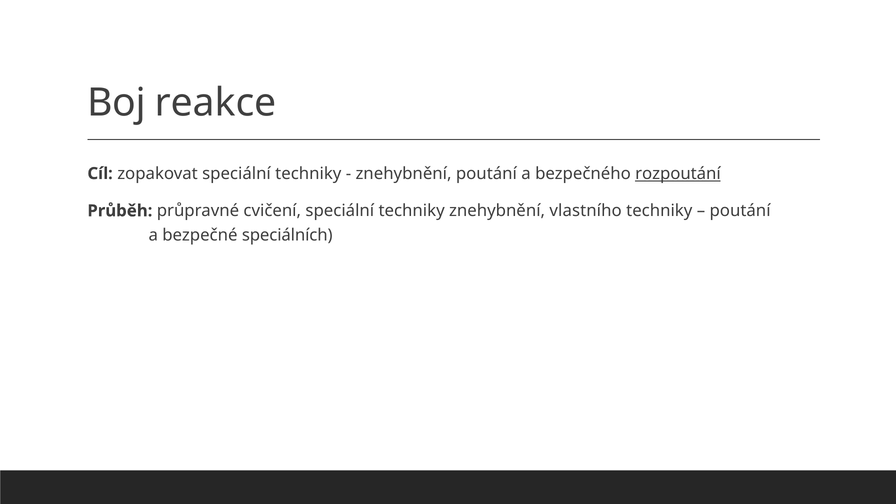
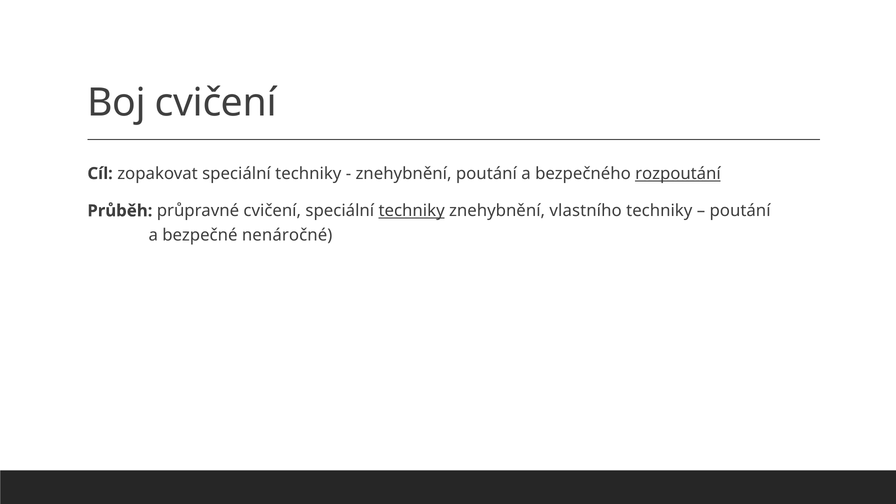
Boj reakce: reakce -> cvičení (216, 103)
techniky underline: none -> present (412, 211)
speciálních: speciálních -> nenáročné (287, 235)
